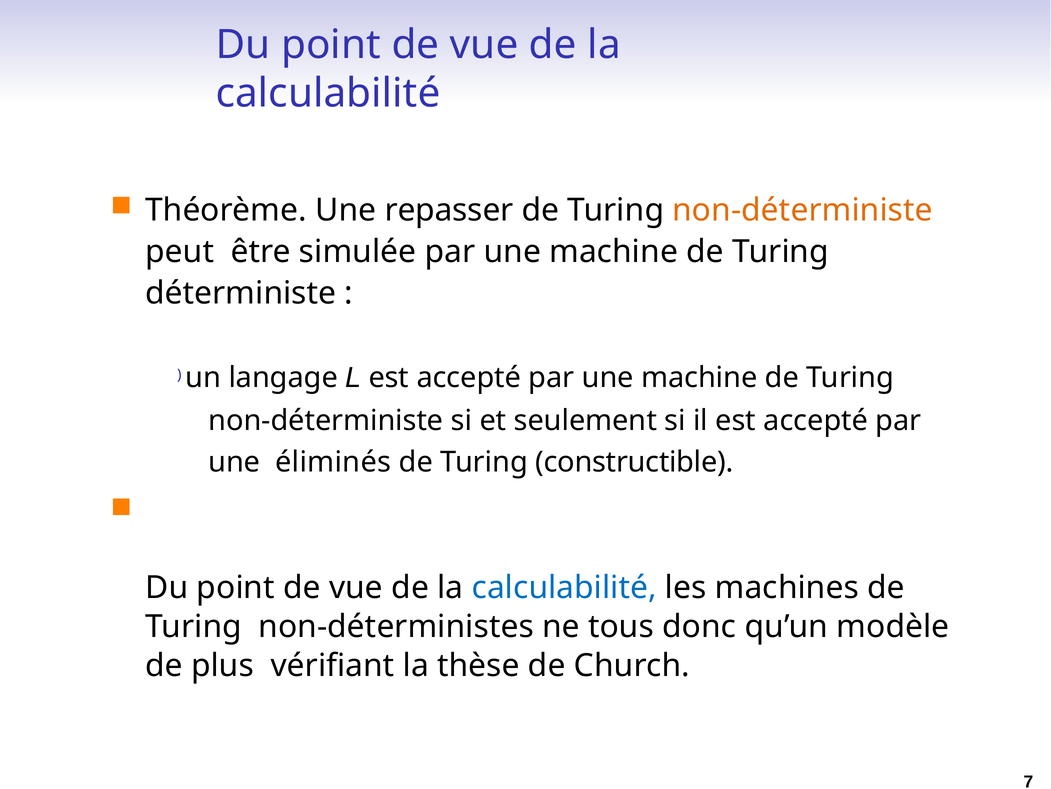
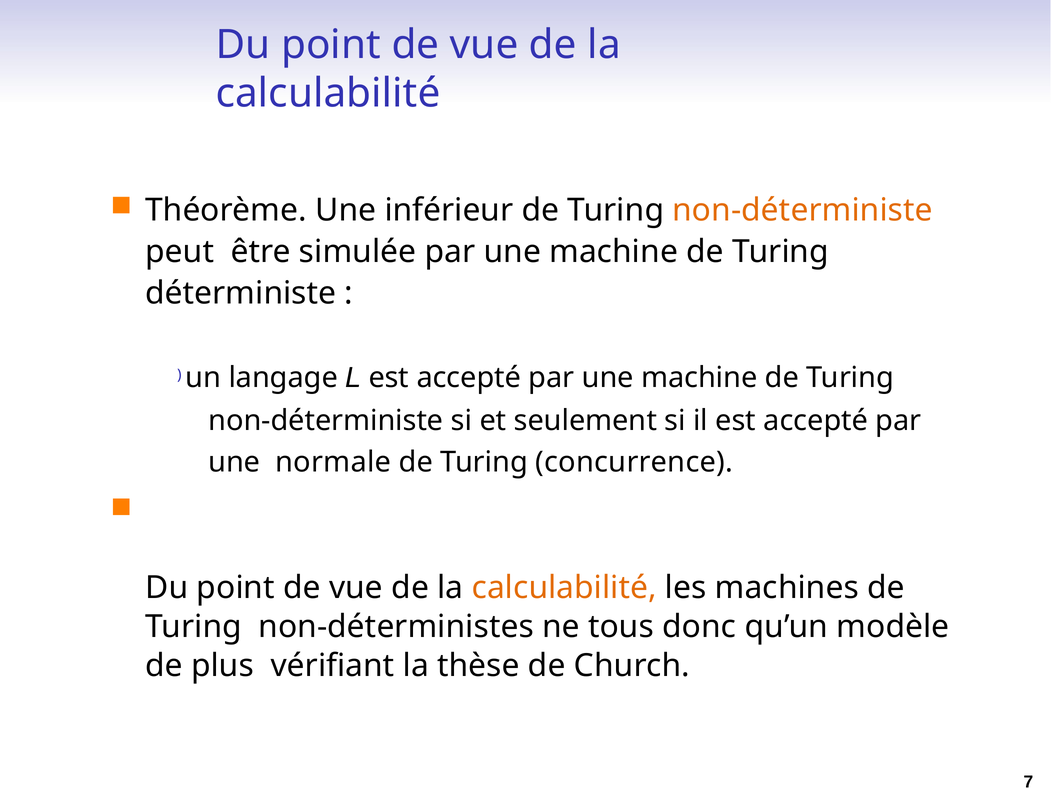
repasser: repasser -> inférieur (449, 210)
éliminés: éliminés -> normale (333, 462)
constructible: constructible -> concurrence (634, 462)
calculabilité colour: blue -> orange (564, 588)
